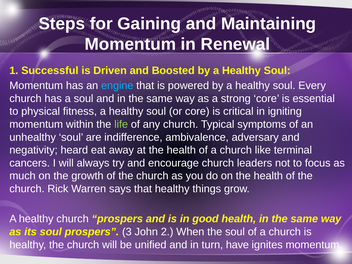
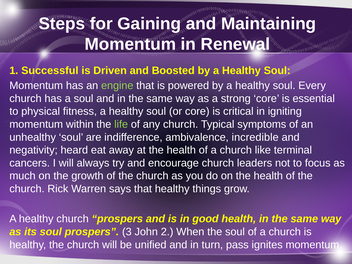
engine colour: light blue -> light green (117, 86)
adversary: adversary -> incredible (255, 137)
have: have -> pass (237, 245)
